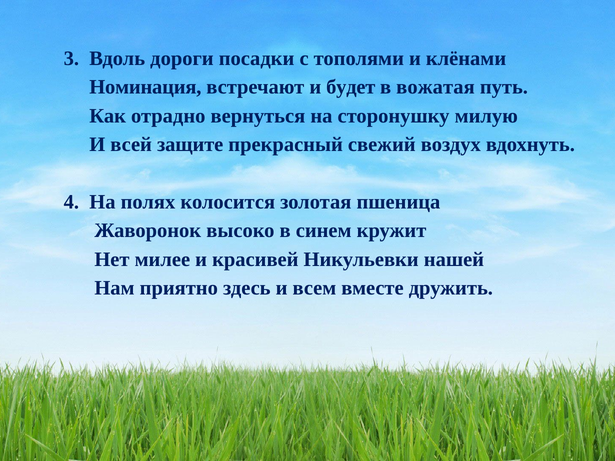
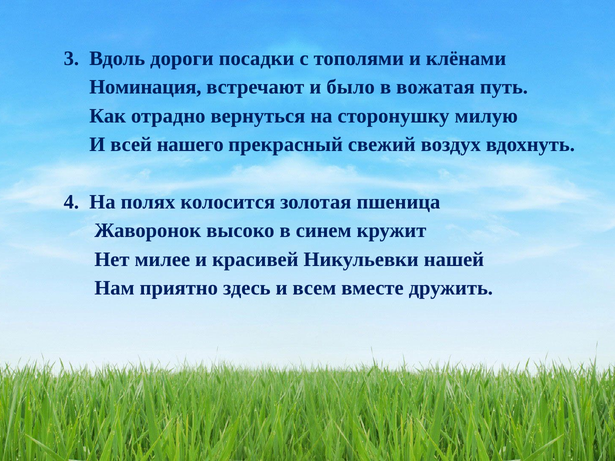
будет: будет -> было (351, 87)
защите: защите -> нашего (190, 145)
